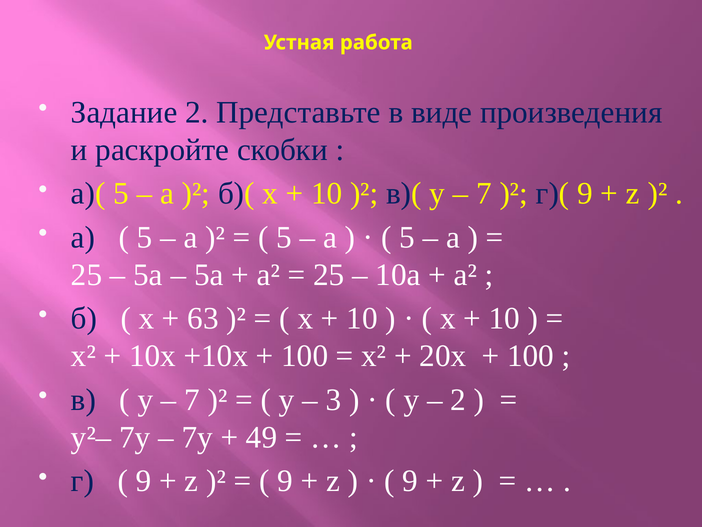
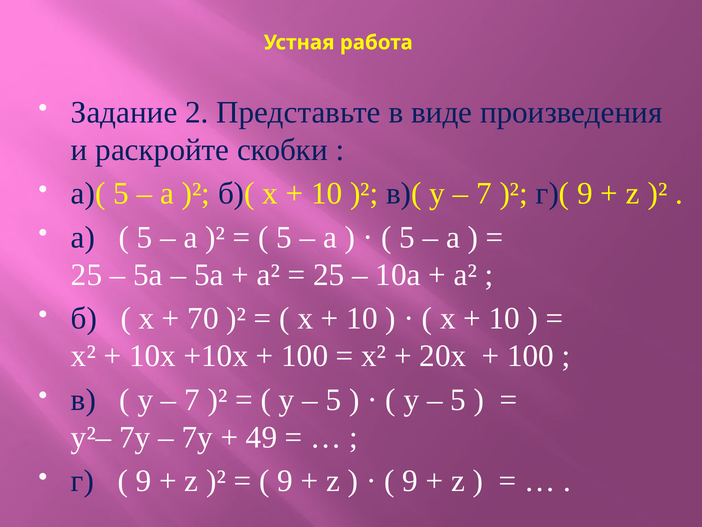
63: 63 -> 70 (203, 318)
3: 3 -> 5 (333, 399)
2: 2 -> 5 (458, 399)
